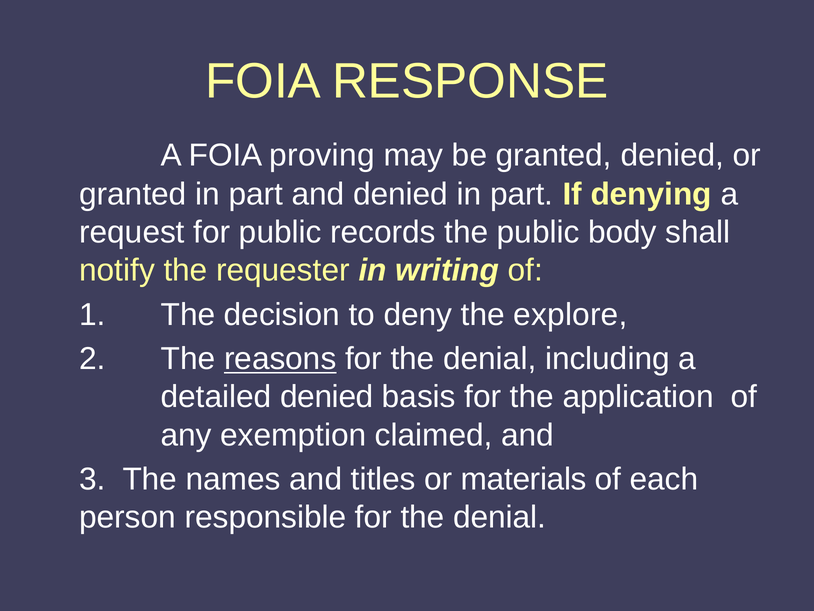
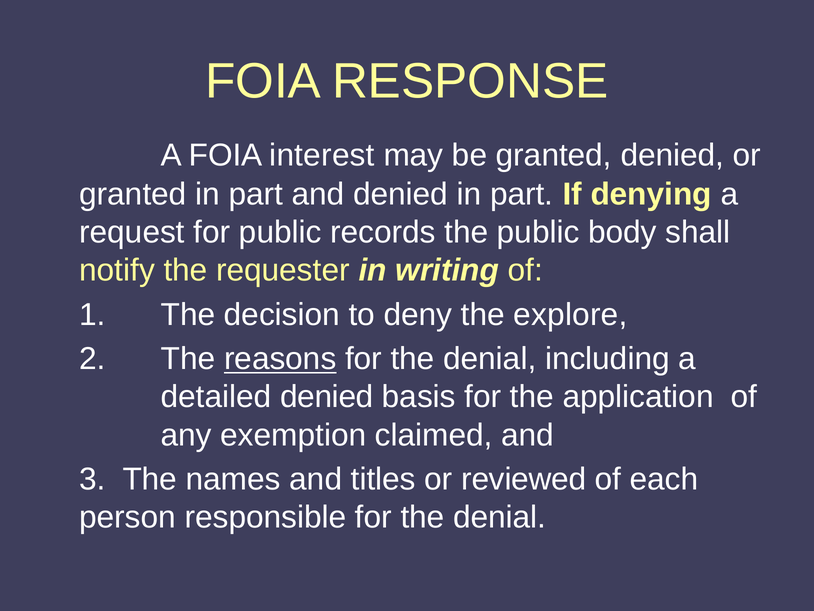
proving: proving -> interest (322, 155)
materials: materials -> reviewed (524, 479)
